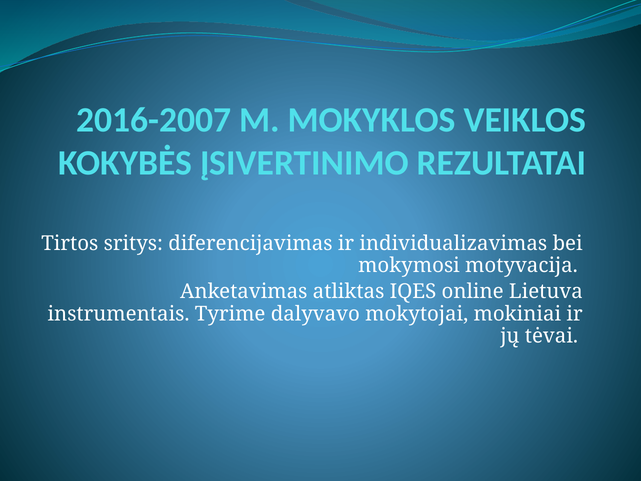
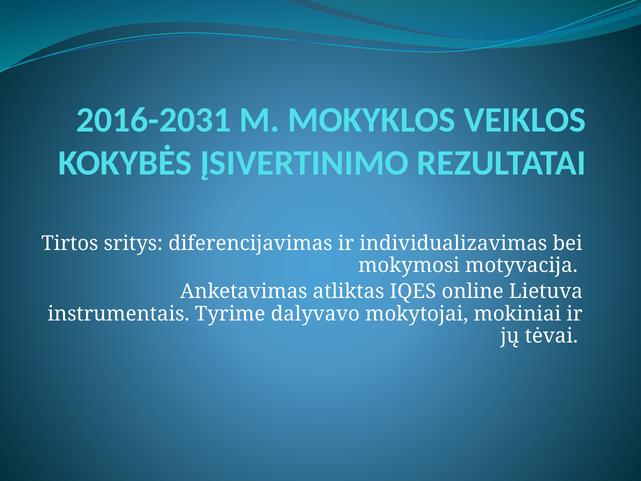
2016-2007: 2016-2007 -> 2016-2031 (154, 120)
